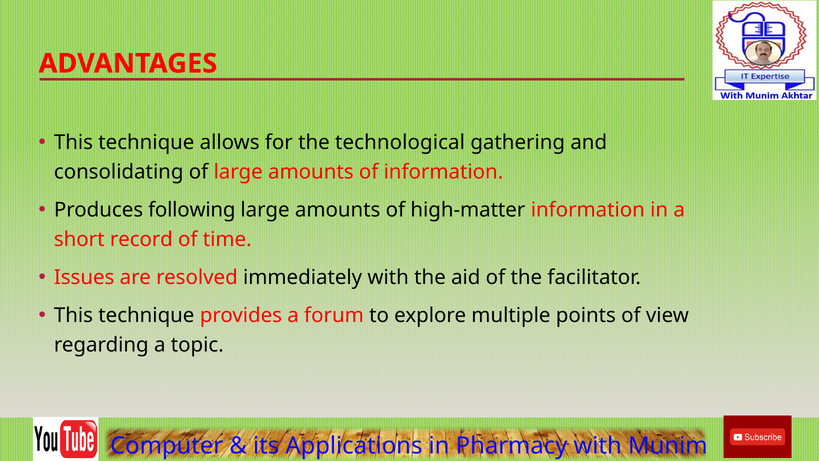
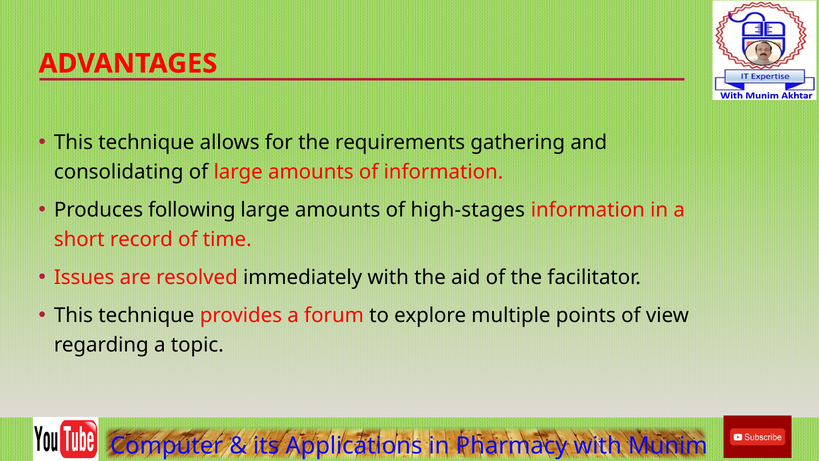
technological: technological -> requirements (400, 142)
high-matter: high-matter -> high-stages (468, 210)
